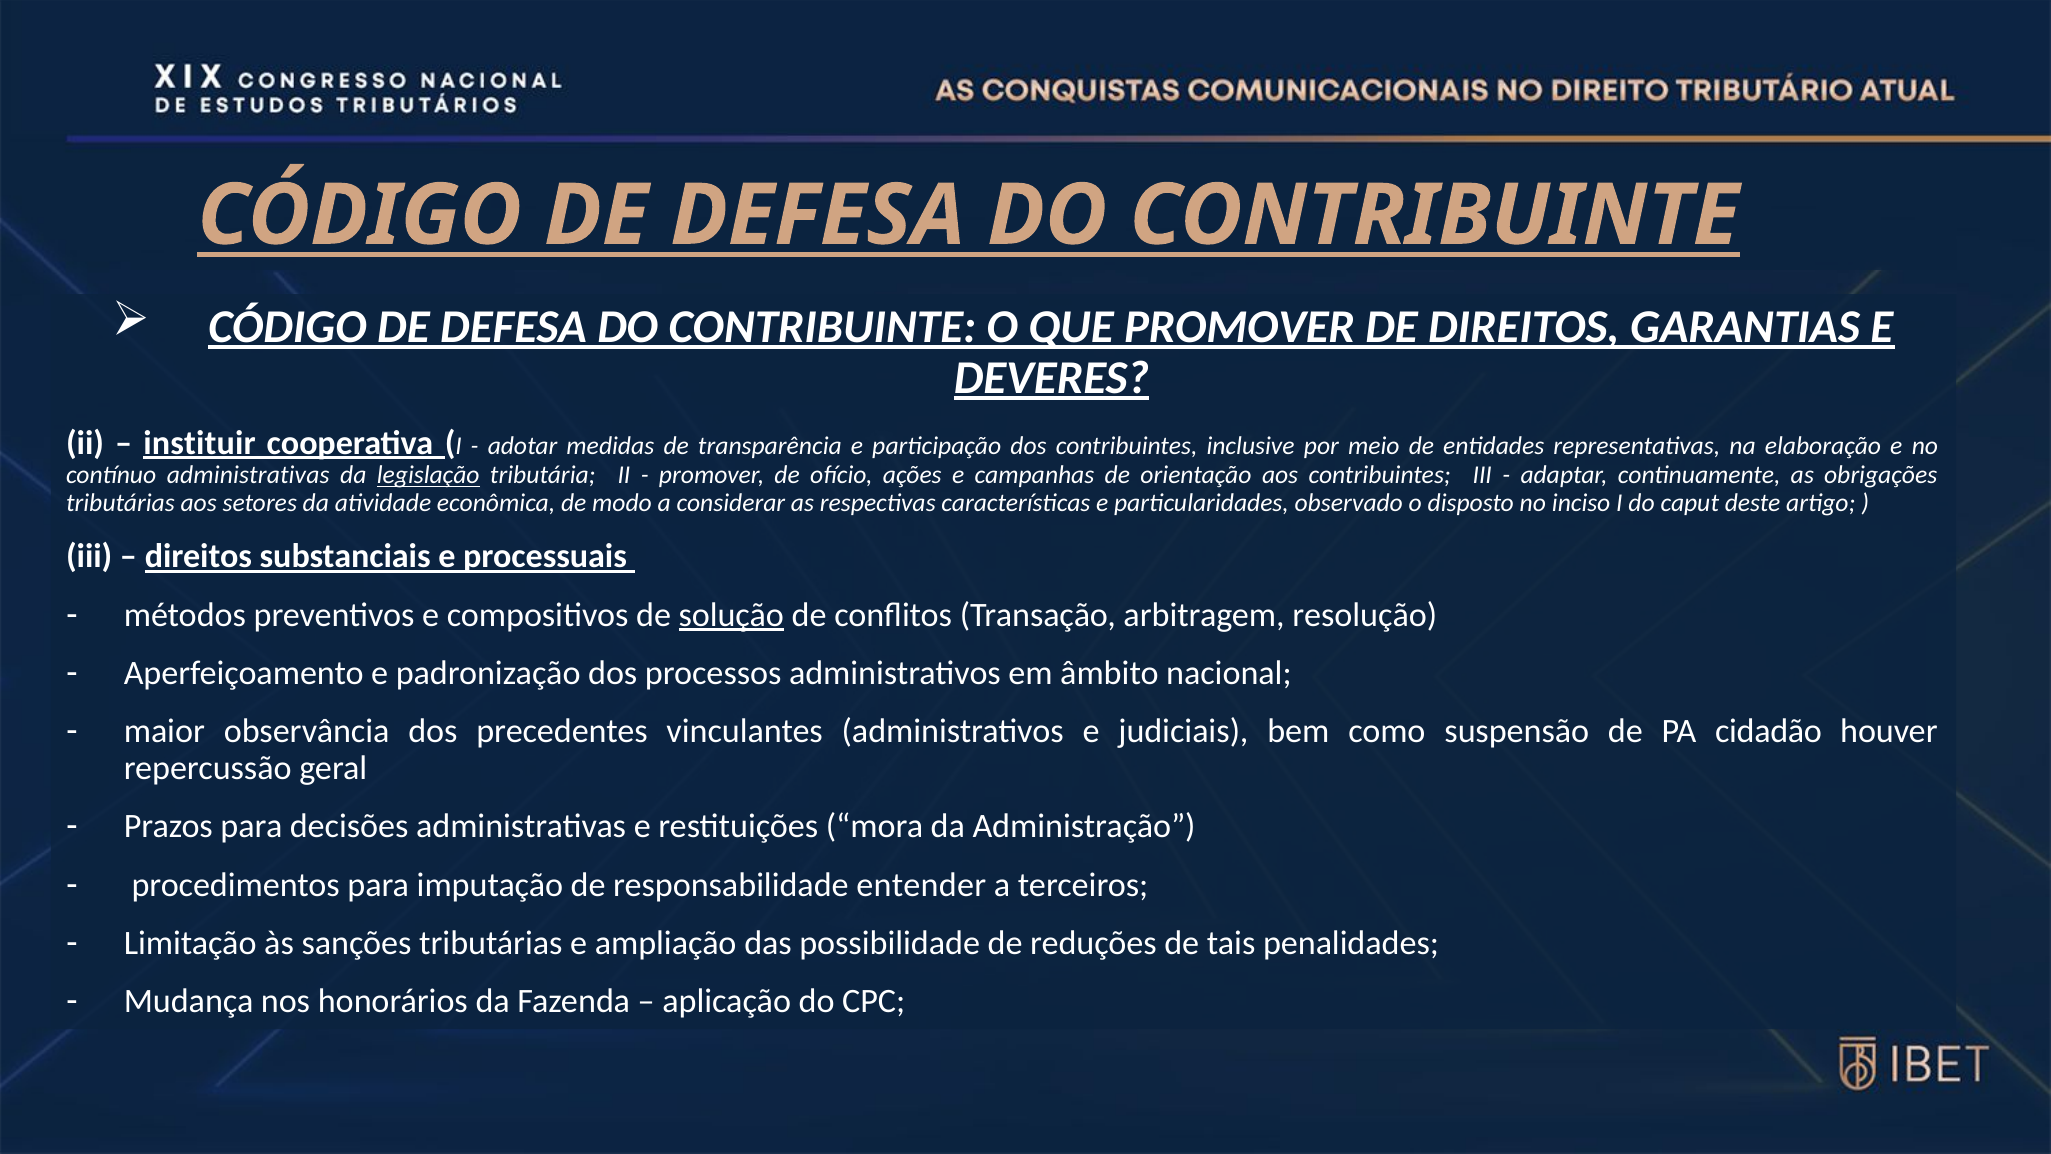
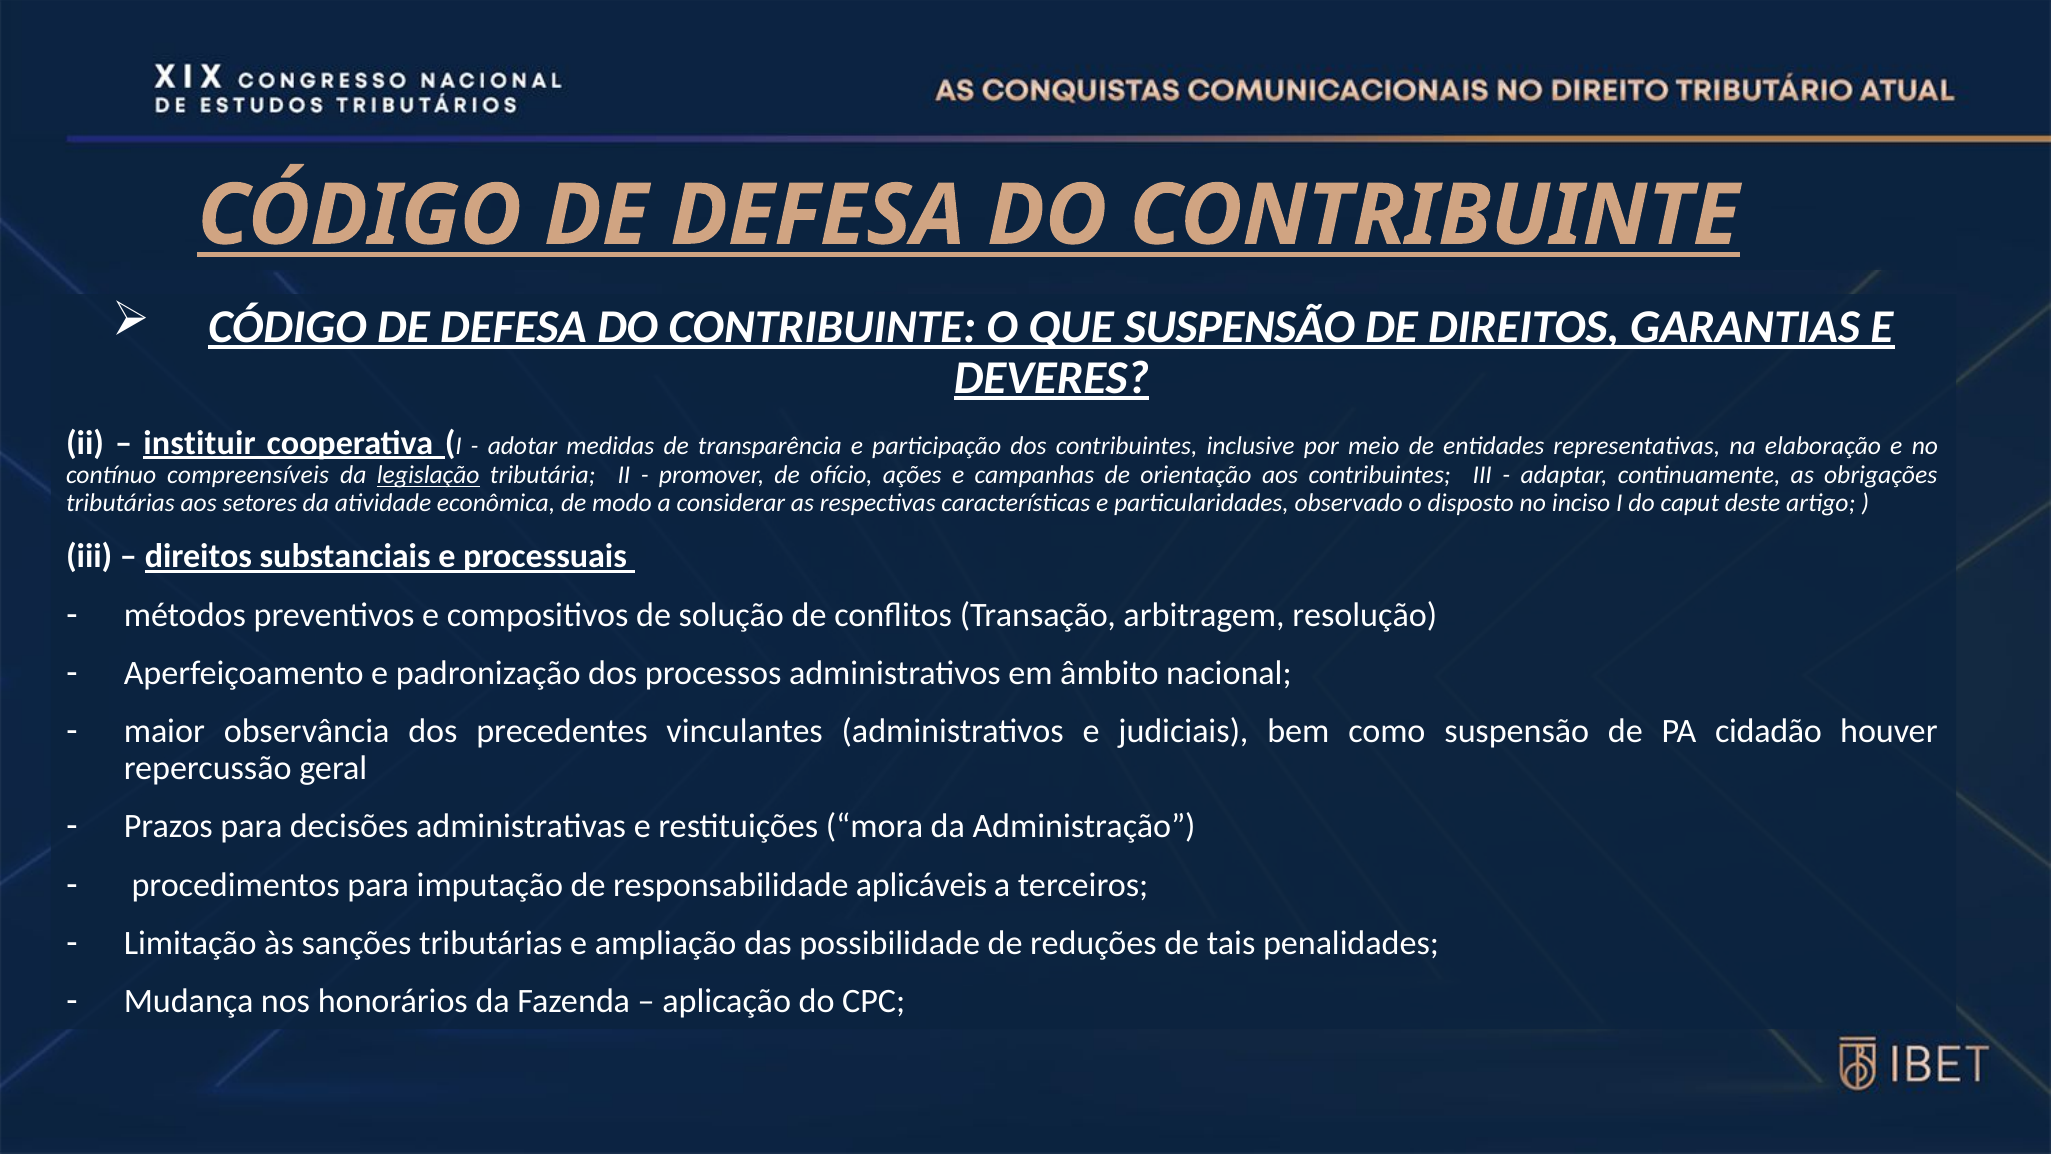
QUE PROMOVER: PROMOVER -> SUSPENSÃO (1240, 327)
contínuo administrativas: administrativas -> compreensíveis (248, 475)
solução underline: present -> none (731, 615)
entender: entender -> aplicáveis (922, 885)
